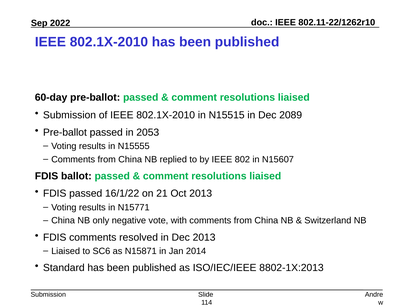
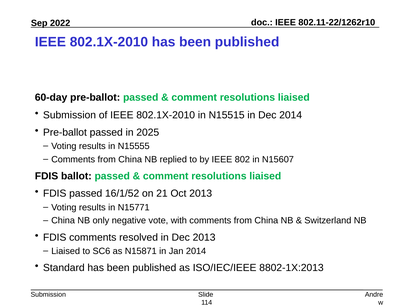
Dec 2089: 2089 -> 2014 (291, 115)
2053: 2053 -> 2025 (148, 133)
16/1/22: 16/1/22 -> 16/1/52 (122, 194)
